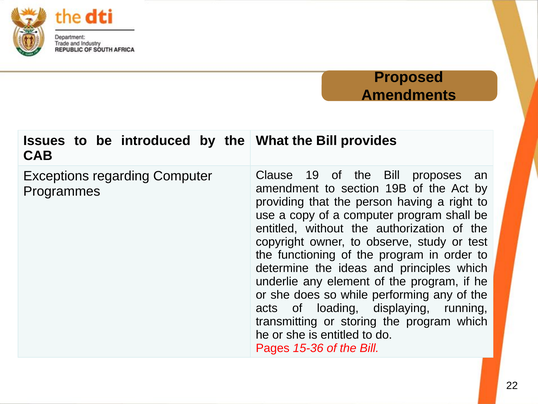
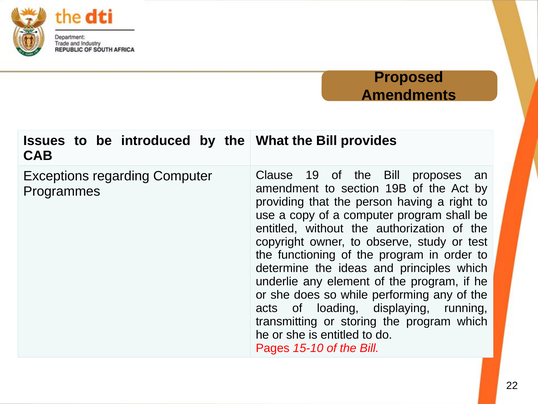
15-36: 15-36 -> 15-10 (308, 348)
